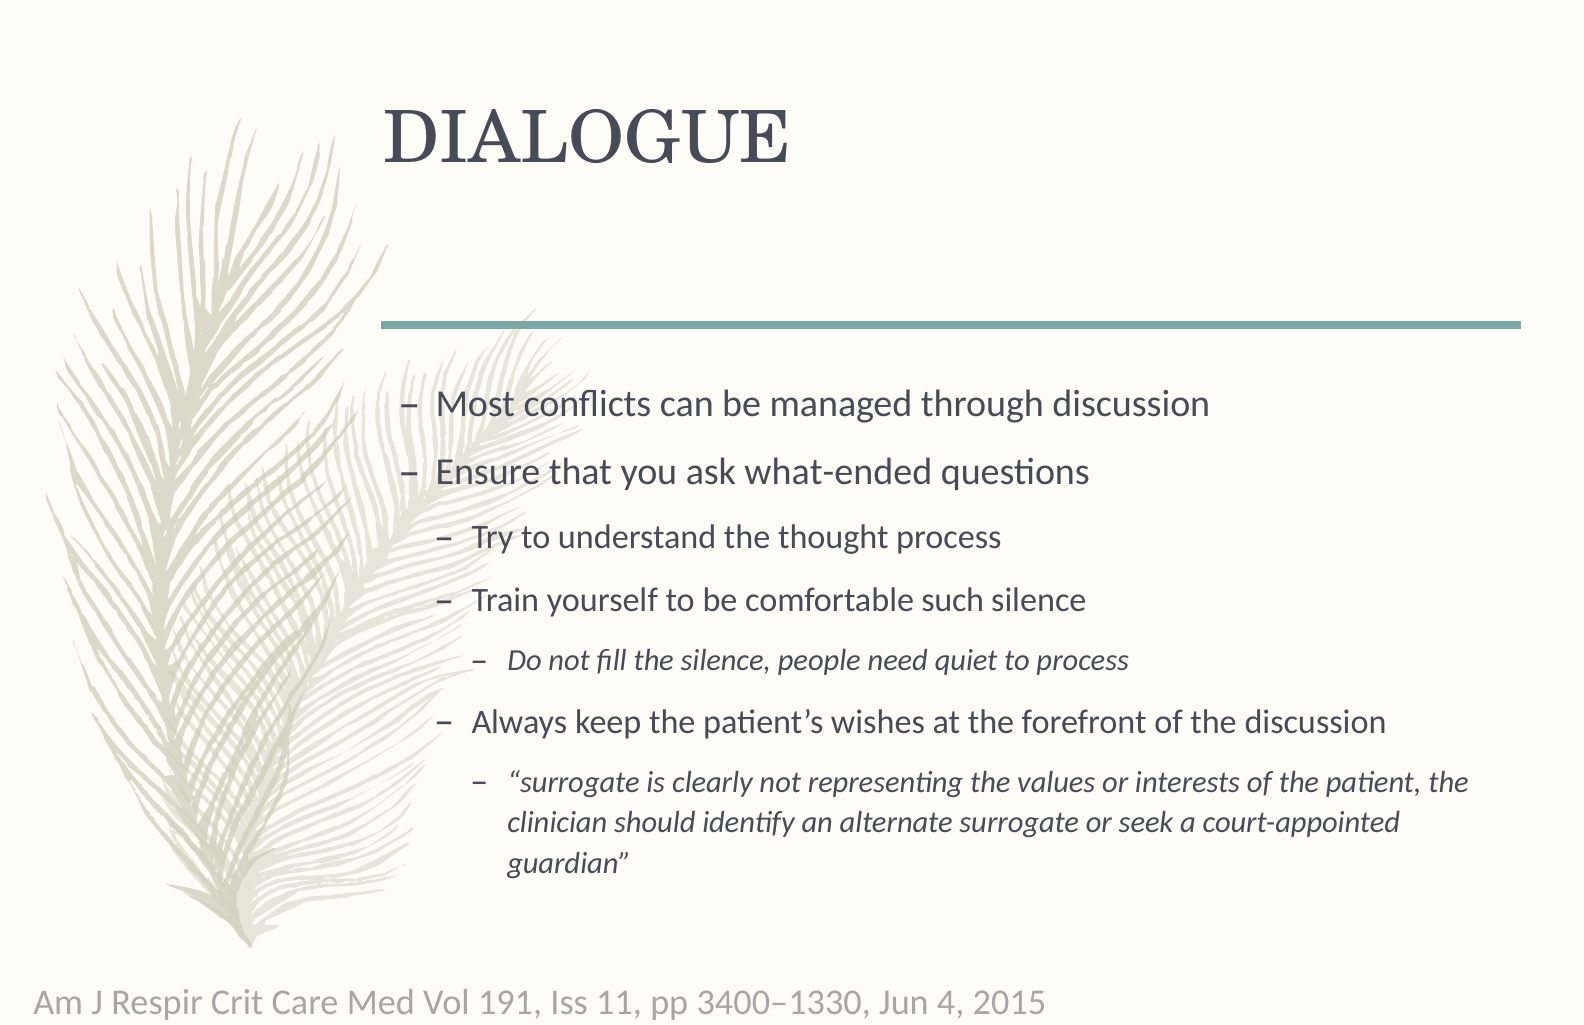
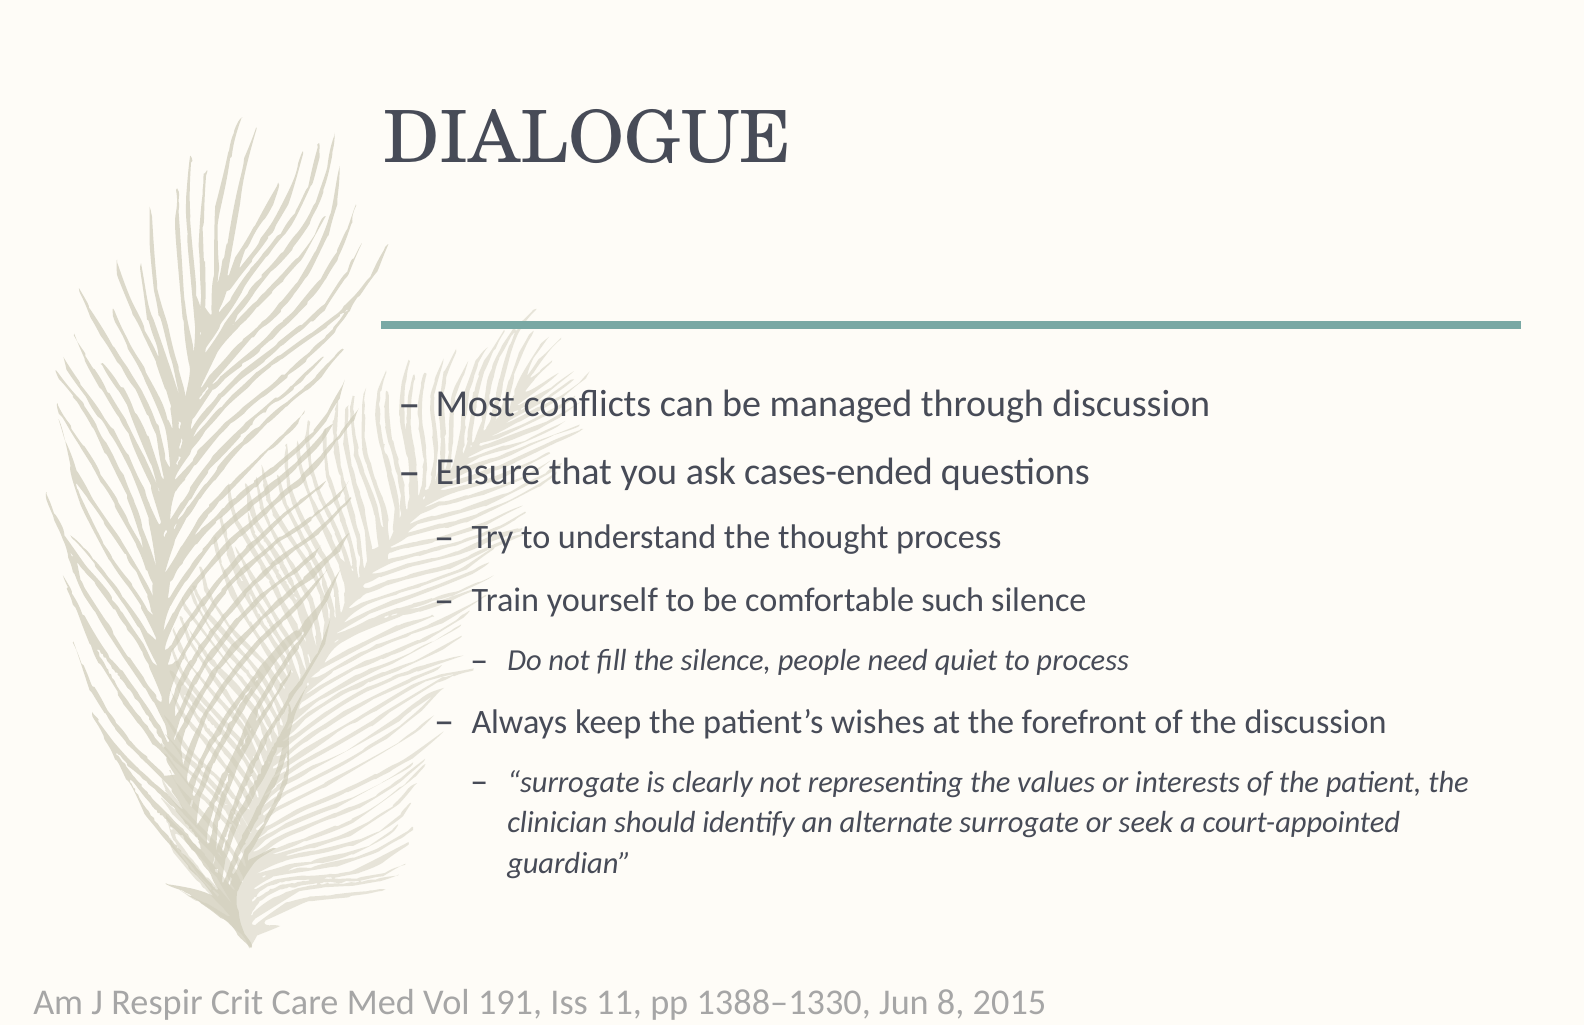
what-ended: what-ended -> cases-ended (839, 472)
3400–1330: 3400–1330 -> 1388–1330 (784, 1003)
4: 4 -> 8 (951, 1003)
